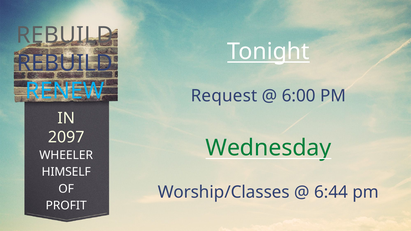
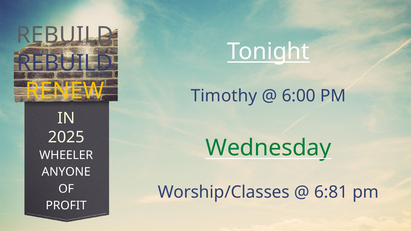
RENEW colour: light blue -> yellow (65, 91)
Request: Request -> Timothy (224, 96)
2097: 2097 -> 2025 (66, 137)
HIMSELF: HIMSELF -> ANYONE (66, 172)
6:44: 6:44 -> 6:81 (331, 192)
